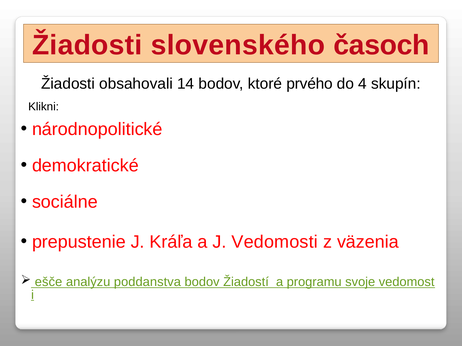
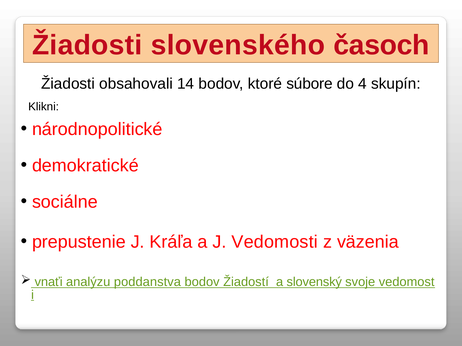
prvého: prvého -> súbore (310, 84)
ešče: ešče -> vnaťi (49, 282)
programu: programu -> slovenský (314, 282)
